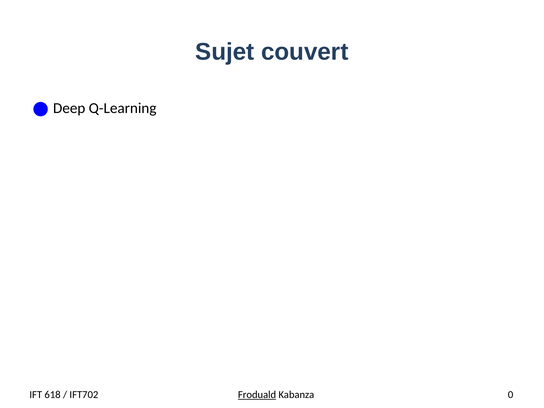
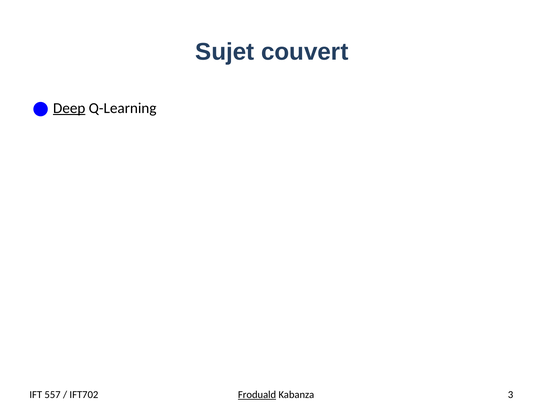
Deep underline: none -> present (69, 108)
618: 618 -> 557 (53, 395)
0: 0 -> 3 (511, 395)
